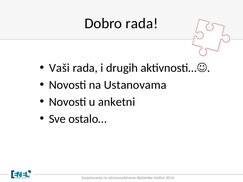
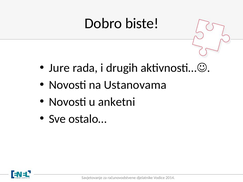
Dobro rada: rada -> biste (142, 24)
Vaši: Vaši -> Jure (59, 68)
